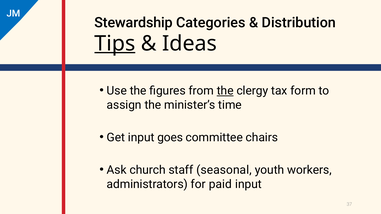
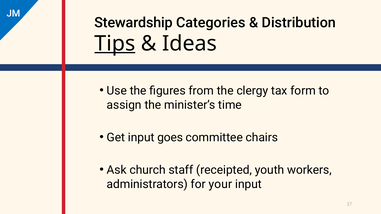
the underline: present -> none (225, 91)
seasonal: seasonal -> receipted (224, 170)
paid: paid -> your (220, 185)
